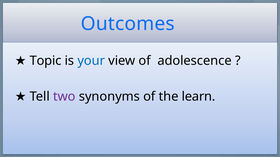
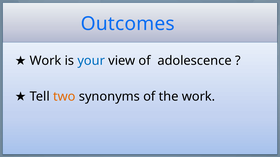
Topic: Topic -> Work (46, 61)
two colour: purple -> orange (64, 97)
the learn: learn -> work (198, 97)
